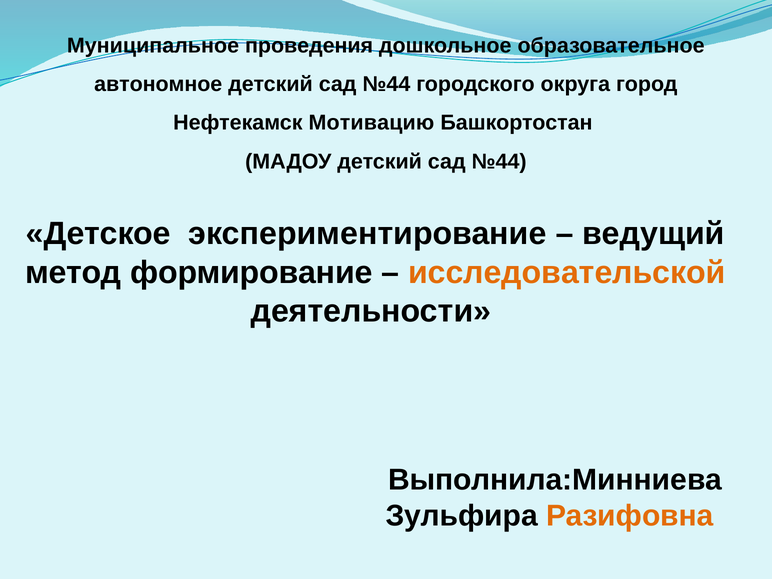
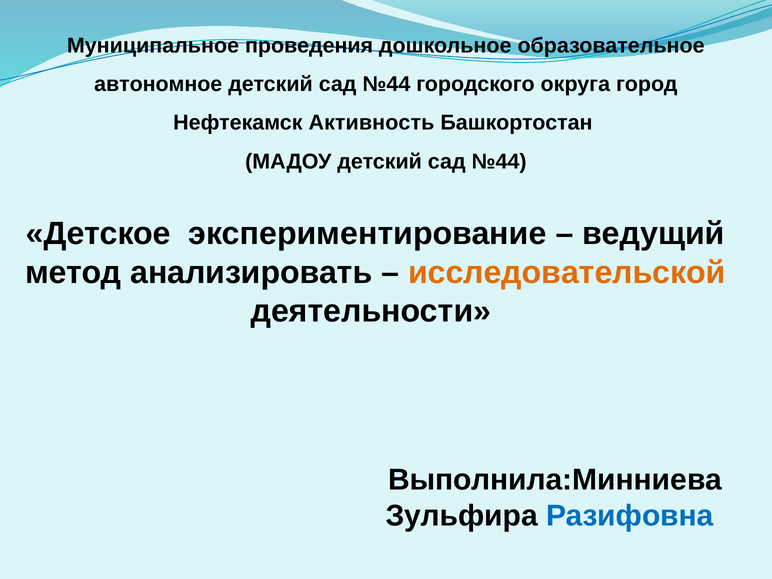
Мотивацию: Мотивацию -> Активность (371, 123)
формирование: формирование -> анализировать (251, 272)
Разифовна colour: orange -> blue (630, 516)
